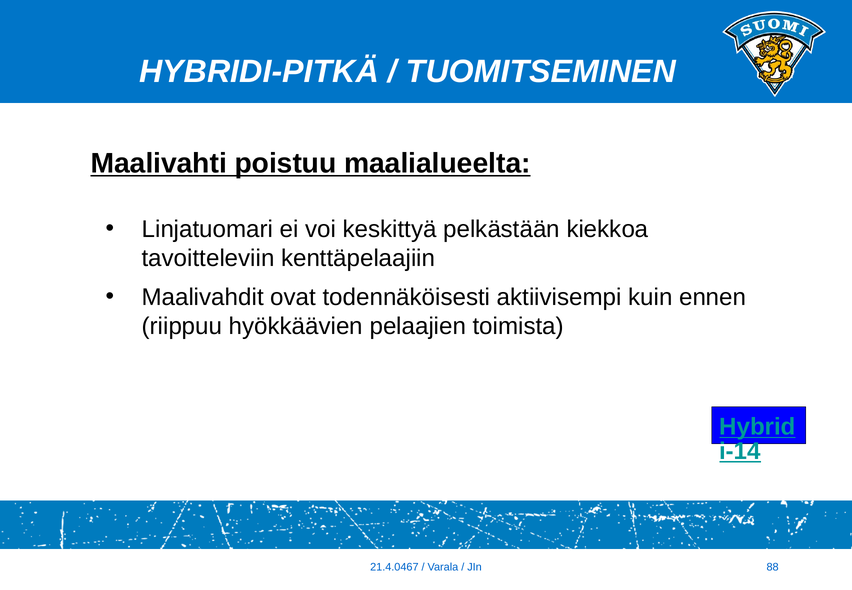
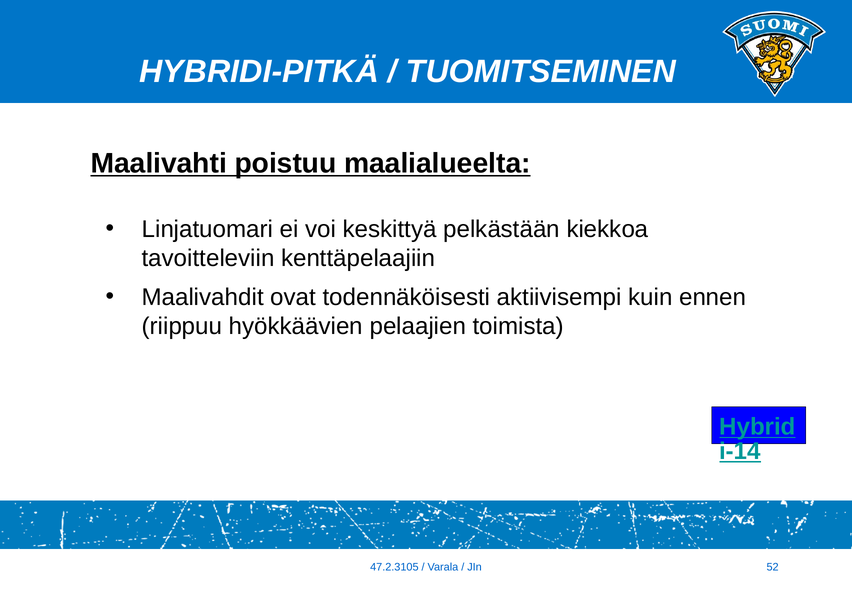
21.4.0467: 21.4.0467 -> 47.2.3105 (394, 567)
88: 88 -> 52 (773, 567)
